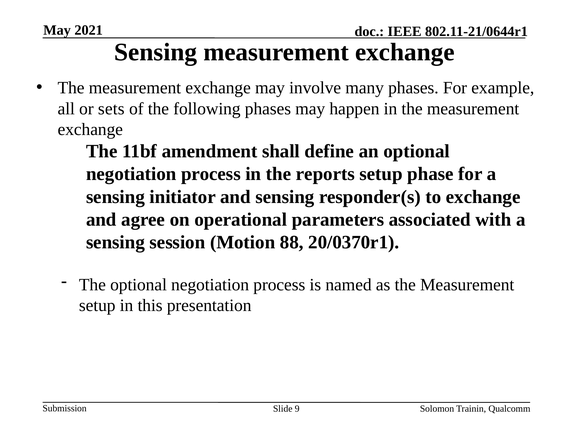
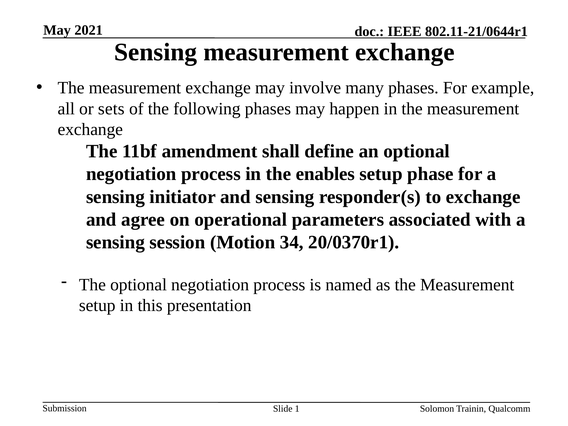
reports: reports -> enables (325, 174)
88: 88 -> 34 (292, 242)
9: 9 -> 1 (297, 409)
